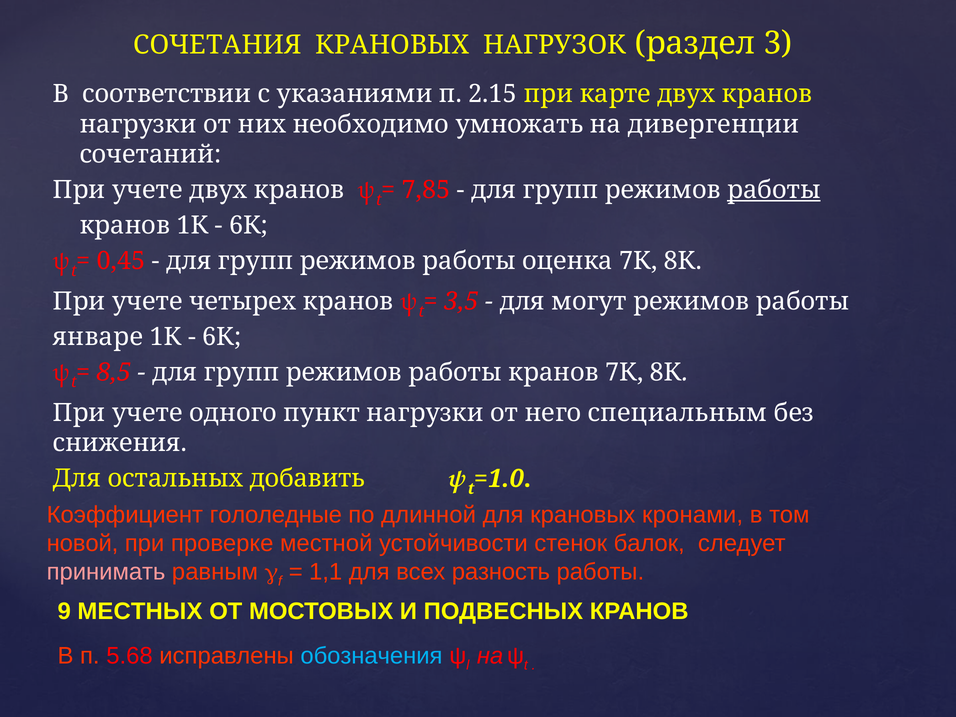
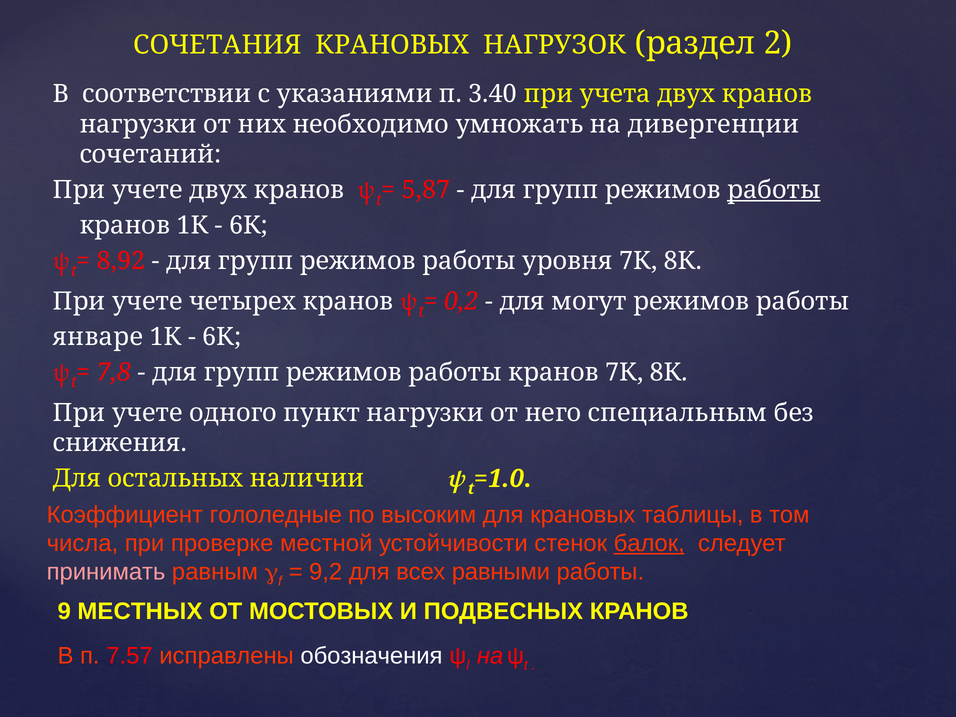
3: 3 -> 2 (778, 43)
2.15: 2.15 -> 3.40 (493, 94)
карте: карте -> учета (615, 94)
7,85: 7,85 -> 5,87 (426, 190)
0,45: 0,45 -> 8,92 (121, 261)
оценка: оценка -> уровня (567, 261)
3,5: 3,5 -> 0,2 (462, 301)
8,5: 8,5 -> 7,8 (114, 372)
добавить: добавить -> наличии (307, 479)
длинной: длинной -> высоким (429, 515)
кронами: кронами -> таблицы (693, 515)
новой: новой -> числа (82, 543)
балок underline: none -> present (649, 543)
1,1: 1,1 -> 9,2 (326, 572)
разность: разность -> равными (501, 572)
5.68: 5.68 -> 7.57 (130, 656)
обозначения colour: light blue -> white (371, 656)
